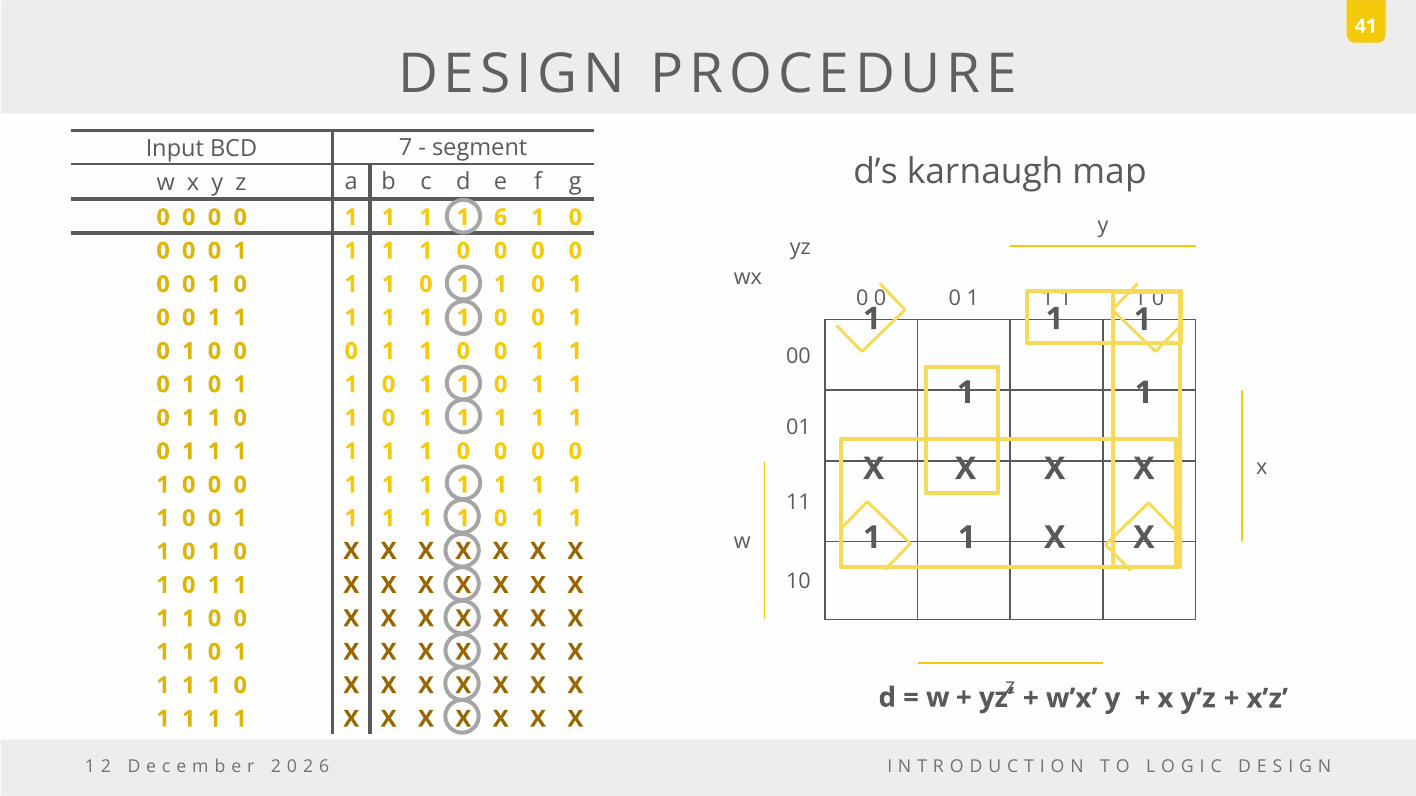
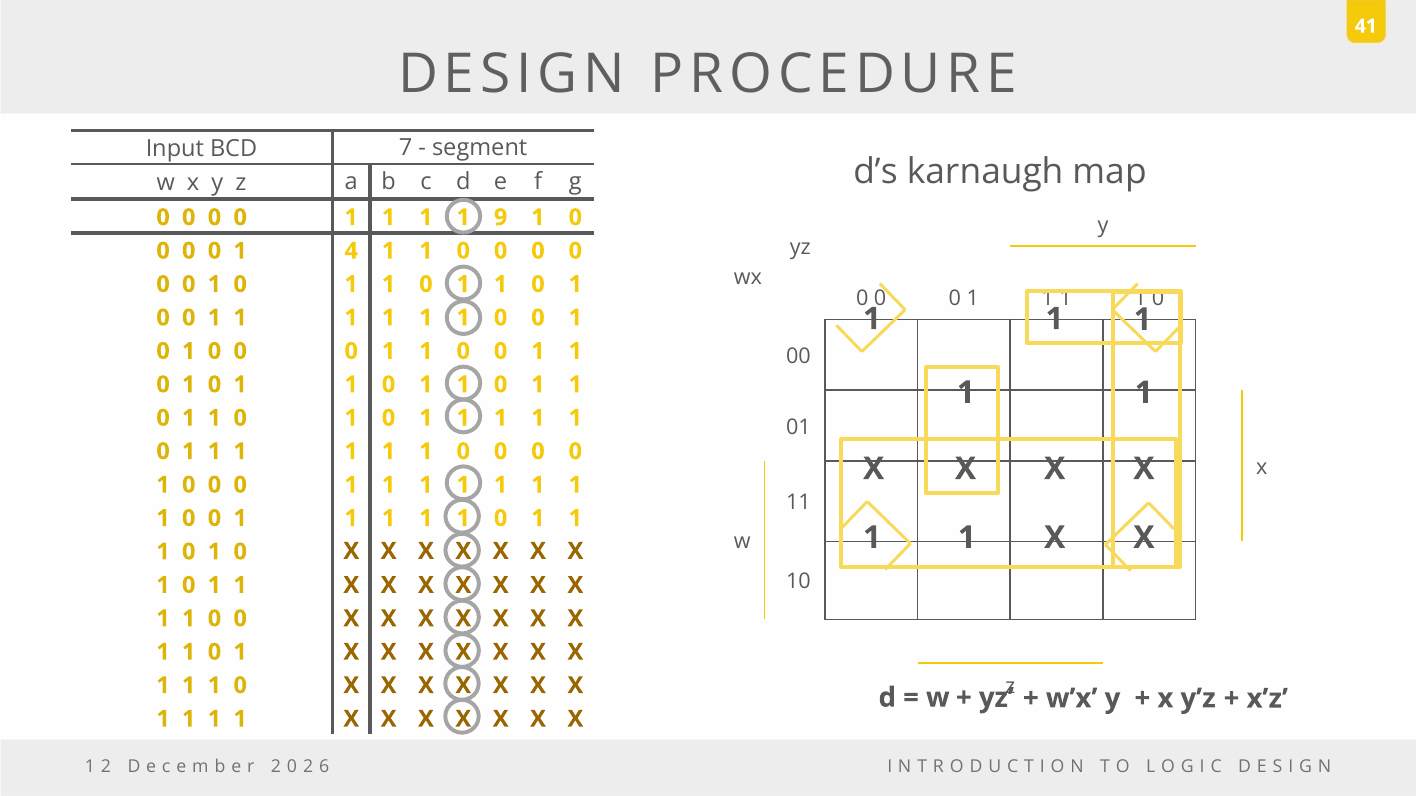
1 6: 6 -> 9 (501, 218)
1: 1 -> 4 (351, 251)
